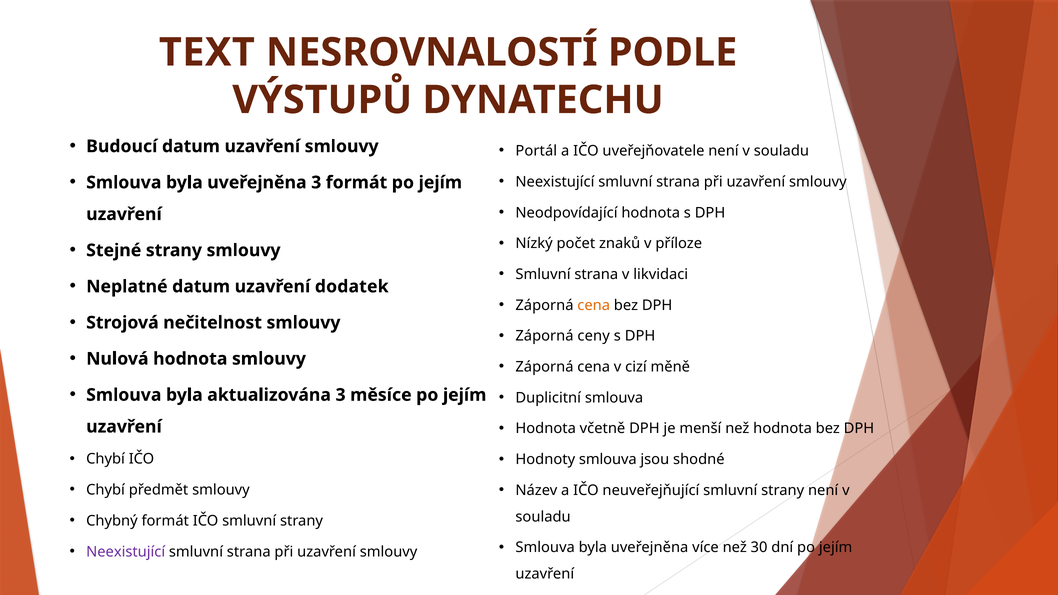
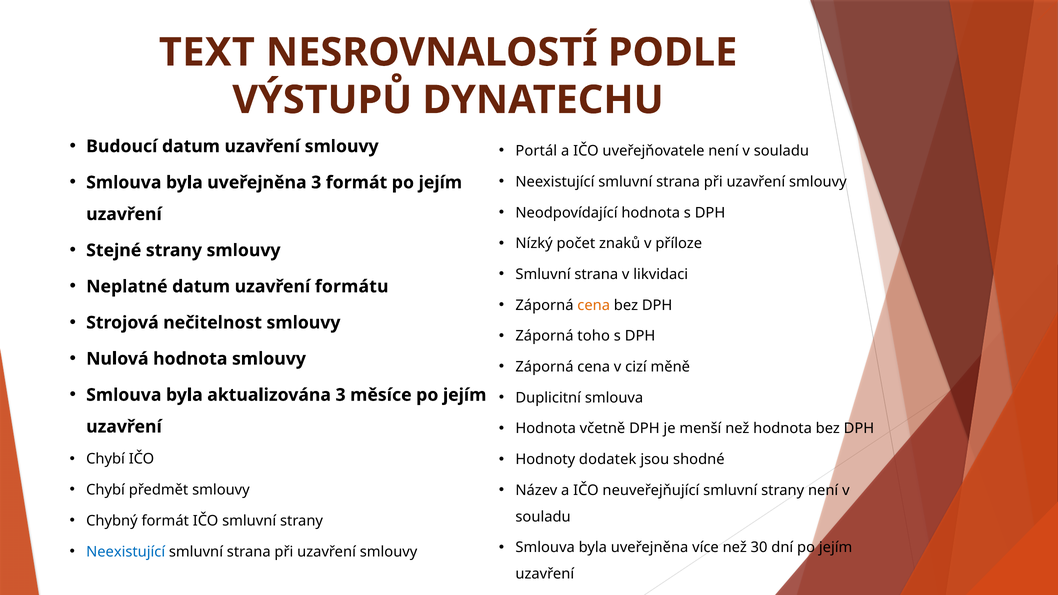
dodatek: dodatek -> formátu (352, 287)
ceny: ceny -> toho (594, 336)
Hodnoty smlouva: smlouva -> dodatek (608, 460)
Neexistující colour: purple -> blue (126, 552)
